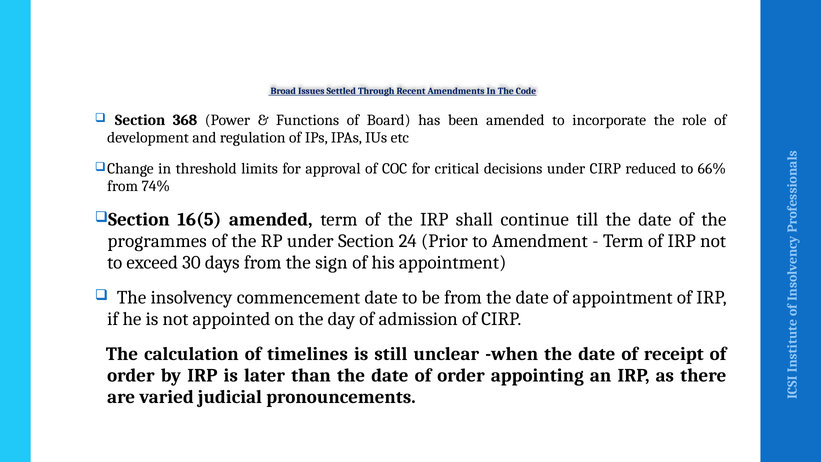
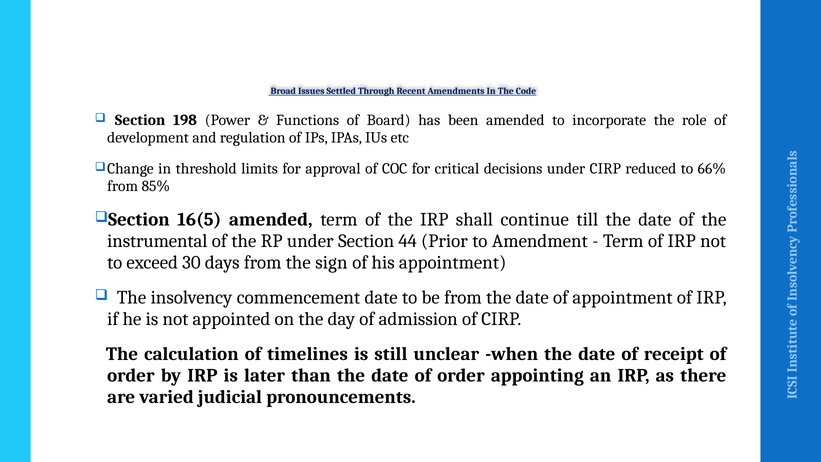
368: 368 -> 198 (185, 120)
74%: 74% -> 85% (156, 186)
programmes: programmes -> instrumental (157, 241)
24: 24 -> 44 (408, 241)
